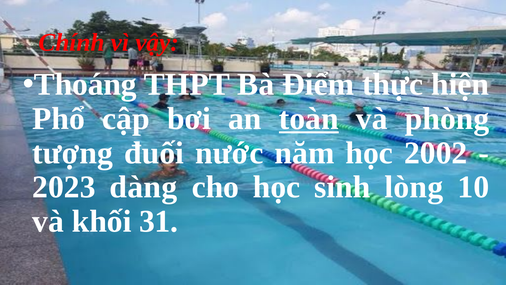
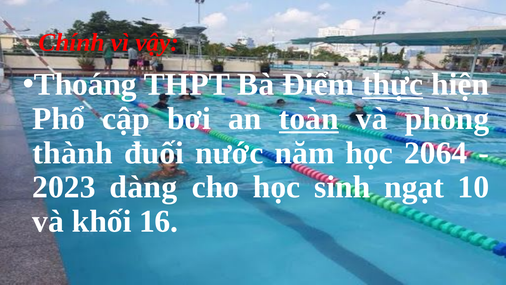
thực underline: none -> present (393, 84)
tượng: tượng -> thành (73, 153)
2002: 2002 -> 2064 (436, 153)
lòng: lòng -> ngạt (414, 187)
31: 31 -> 16 (159, 221)
